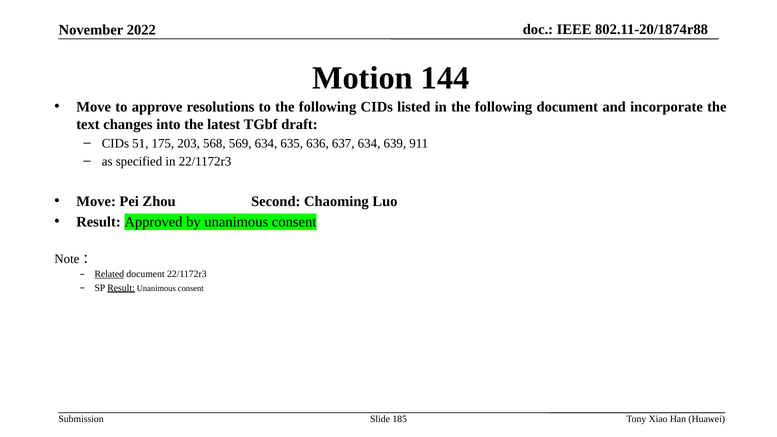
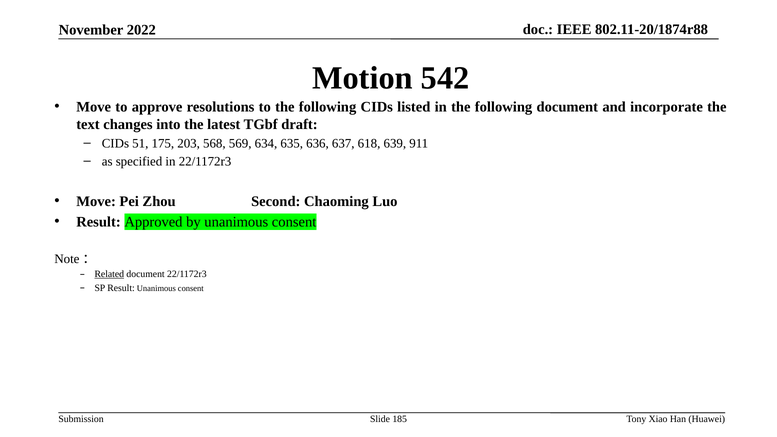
144: 144 -> 542 (445, 78)
637 634: 634 -> 618 (369, 143)
Result underline: present -> none (121, 288)
